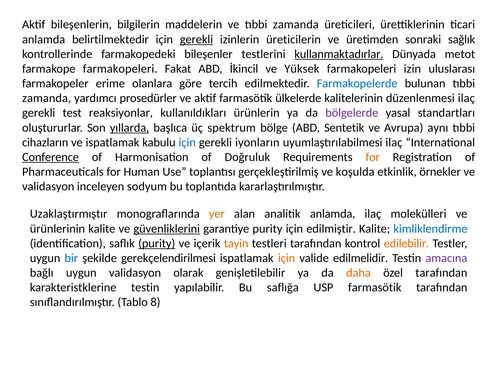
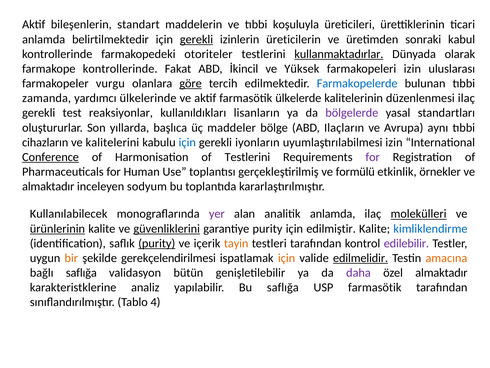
bilgilerin: bilgilerin -> standart (138, 25)
ve tıbbi zamanda: zamanda -> koşuluyla (296, 25)
sağlık: sağlık -> kabul (462, 39)
bileşenler: bileşenler -> otoriteler (208, 54)
metot: metot -> olarak (460, 54)
farmakope farmakopeleri: farmakopeleri -> kontrollerinde (120, 69)
erime: erime -> vurgu (110, 83)
göre underline: none -> present (191, 83)
prosedürler: prosedürler -> ülkelerinde (148, 98)
ürünlerin: ürünlerin -> lisanların (257, 113)
yıllarda underline: present -> none (130, 127)
spektrum: spektrum -> maddeler (232, 127)
Sentetik: Sentetik -> Ilaçların (344, 127)
ve ispatlamak: ispatlamak -> kalitelerini (112, 142)
uyumlaştırılabilmesi ilaç: ilaç -> izin (394, 142)
of Doğruluk: Doğruluk -> Testlerini (247, 157)
for colour: orange -> purple (373, 157)
koşulda: koşulda -> formülü (355, 172)
validasyon: validasyon -> almaktadır (48, 186)
Uzaklaştırmıştır: Uzaklaştırmıştır -> Kullanılabilecek (69, 214)
yer colour: orange -> purple (217, 214)
molekülleri underline: none -> present (419, 214)
ürünlerinin underline: none -> present (57, 228)
edilebilir colour: orange -> purple (406, 243)
bir colour: blue -> orange (71, 258)
edilmelidir underline: none -> present (361, 258)
amacına colour: purple -> orange (446, 258)
bağlı uygun: uygun -> saflığa (81, 272)
olarak: olarak -> bütün (188, 272)
daha colour: orange -> purple (358, 272)
özel tarafından: tarafından -> almaktadır (441, 272)
karakteristklerine testin: testin -> analiz (145, 287)
8: 8 -> 4 (156, 302)
